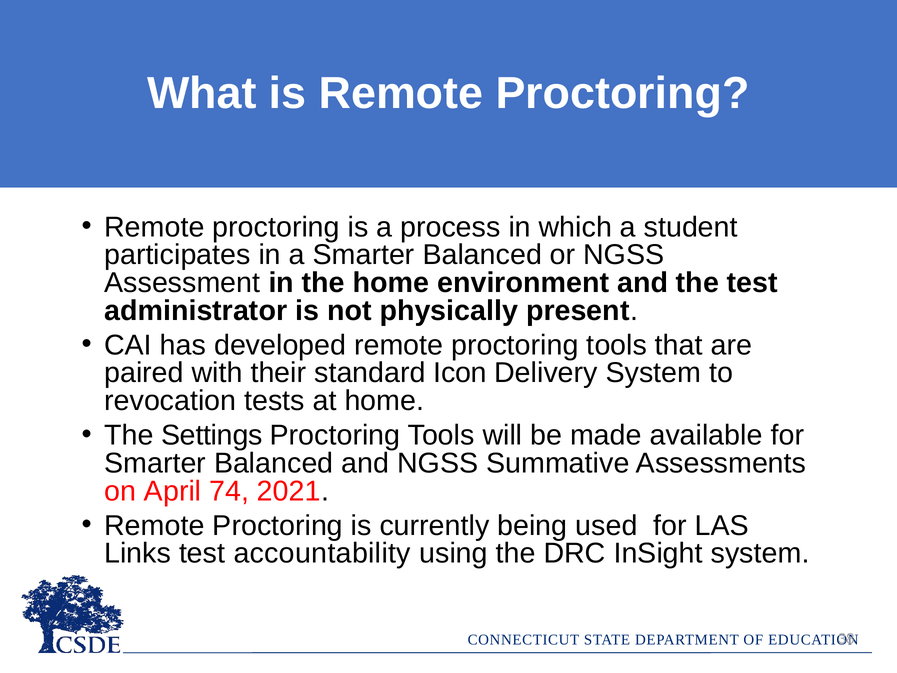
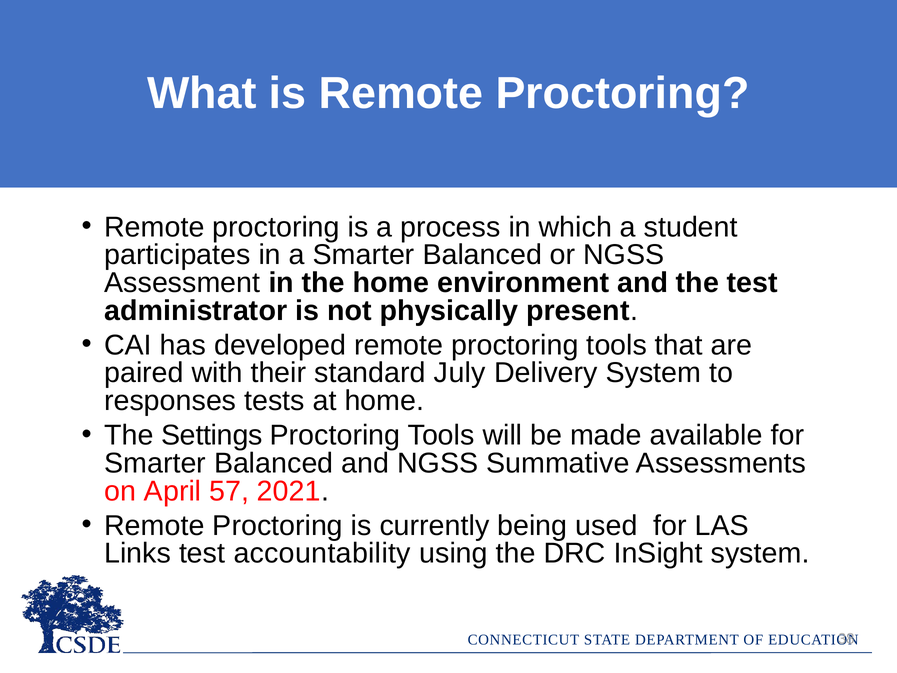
Icon: Icon -> July (460, 373)
revocation: revocation -> responses (170, 401)
74: 74 -> 57 (229, 491)
